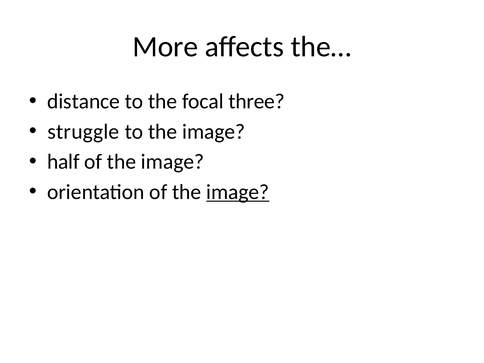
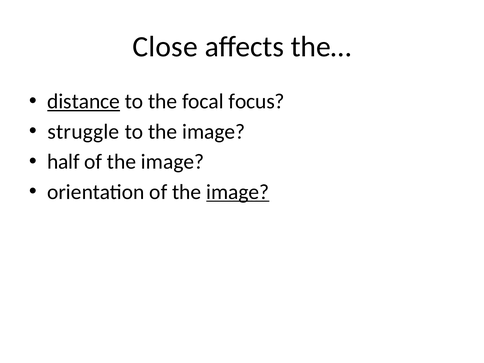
More: More -> Close (165, 47)
distance underline: none -> present (84, 102)
three: three -> focus (257, 102)
